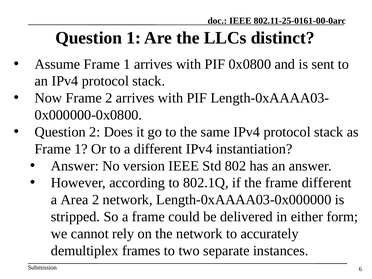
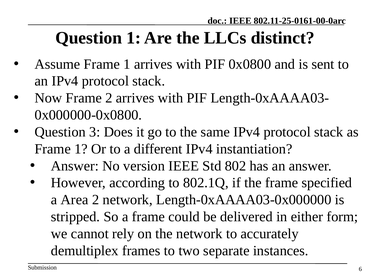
Question 2: 2 -> 3 (95, 132)
frame different: different -> specified (327, 183)
